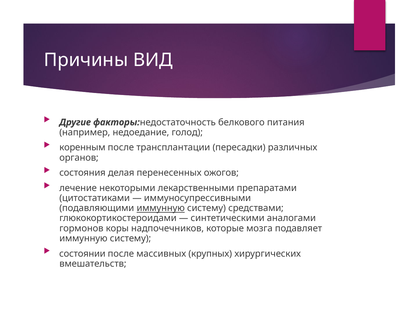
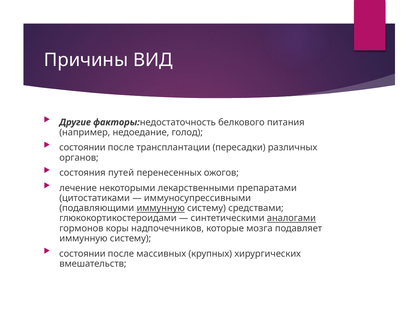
коренным: коренным -> состоянии (82, 147)
делая: делая -> путей (121, 173)
аналогами underline: none -> present (291, 218)
